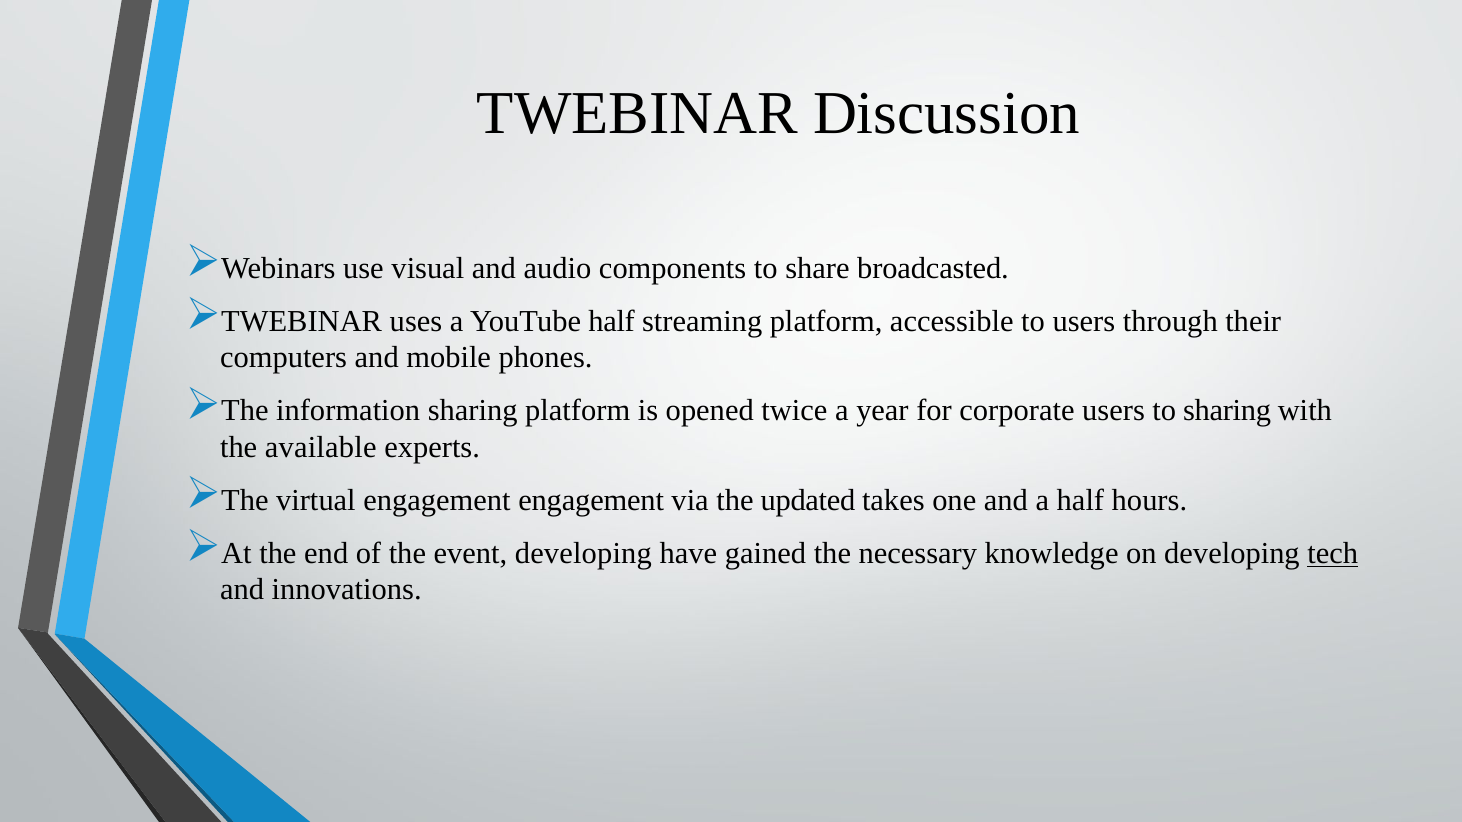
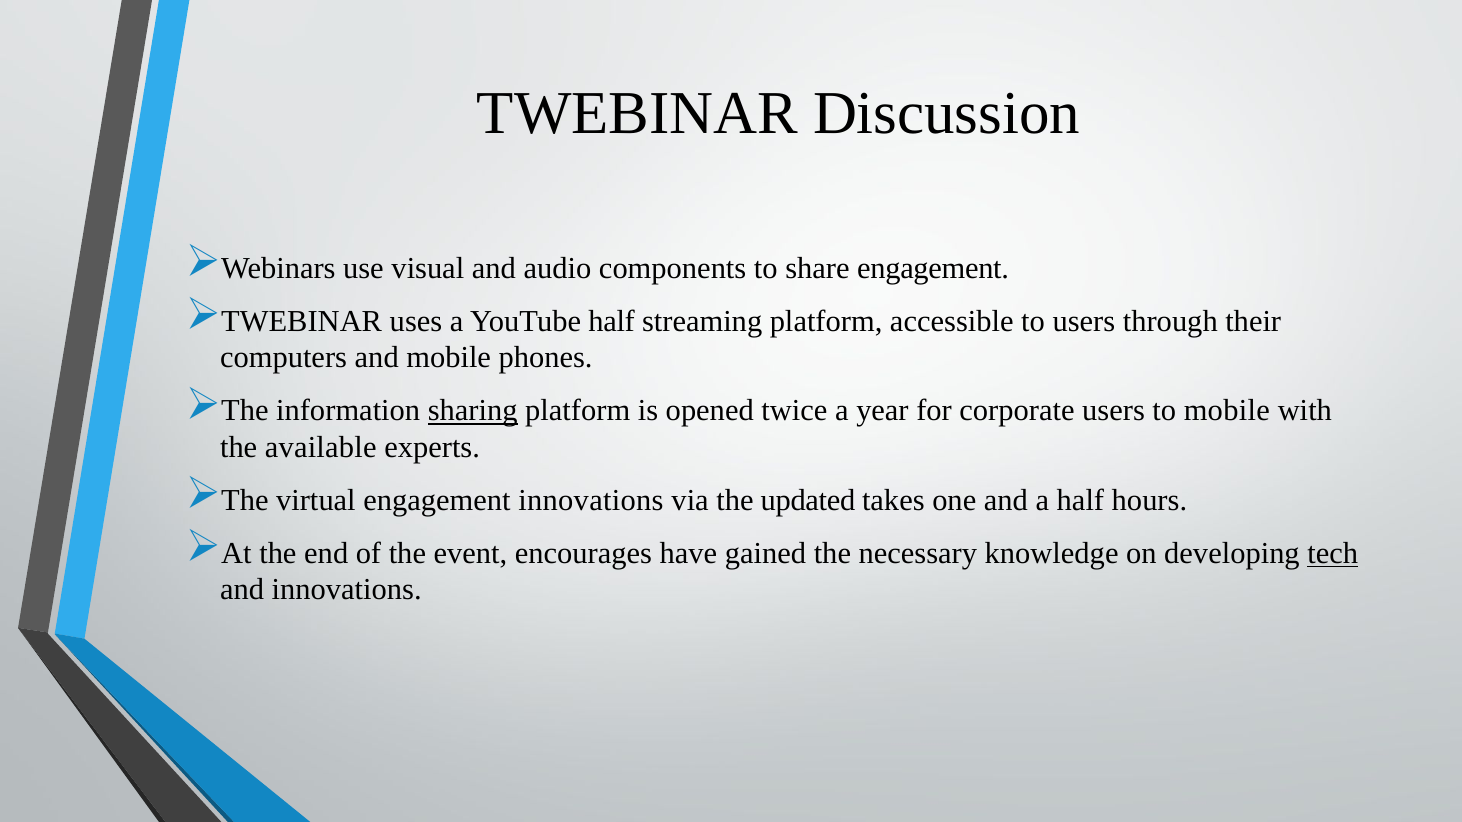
share broadcasted: broadcasted -> engagement (933, 268)
sharing underline: none -> present (473, 411)
to sharing: sharing -> mobile (1227, 411)
engagement engagement: engagement -> innovations (591, 501)
event developing: developing -> encourages (583, 554)
